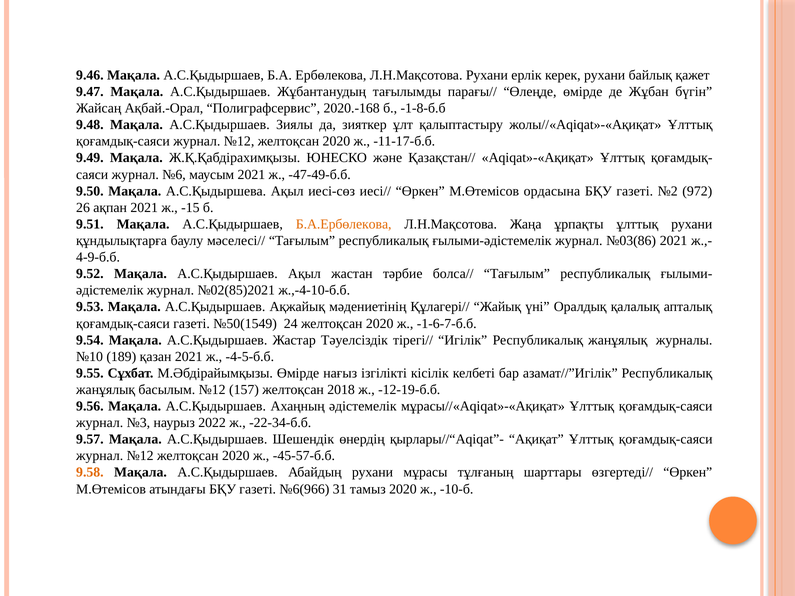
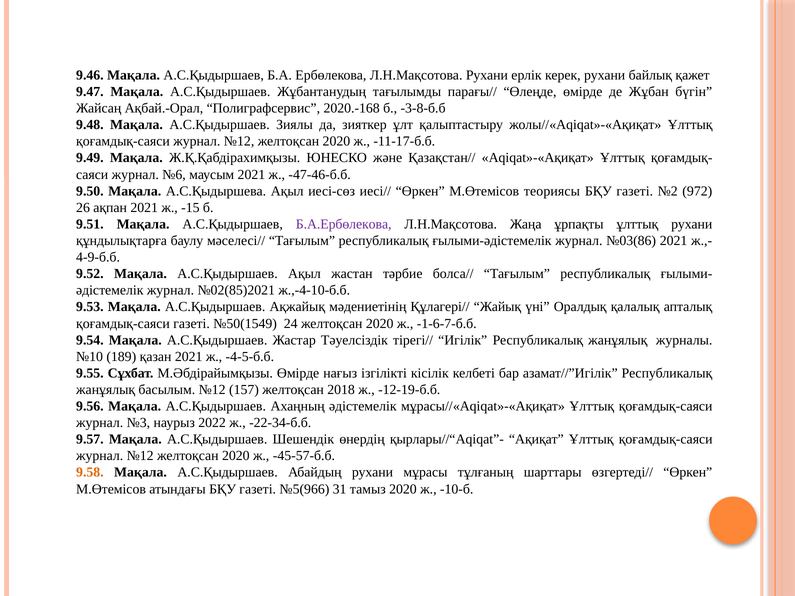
-1-8-б.б: -1-8-б.б -> -3-8-б.б (423, 108)
-47-49-б.б: -47-49-б.б -> -47-46-б.б (320, 175)
ордасына: ордасына -> теориясы (552, 191)
Б.А.Ербөлекова colour: orange -> purple (344, 224)
№6(966: №6(966 -> №5(966 (304, 489)
